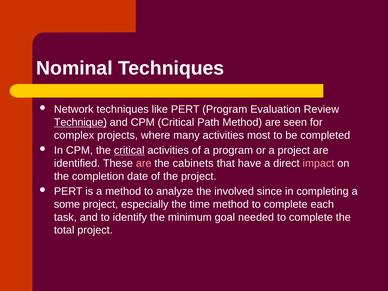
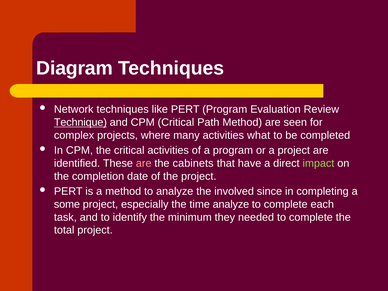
Nominal: Nominal -> Diagram (75, 68)
most: most -> what (259, 135)
critical underline: present -> none (129, 150)
impact colour: pink -> light green (318, 163)
time method: method -> analyze (231, 204)
goal: goal -> they (225, 217)
